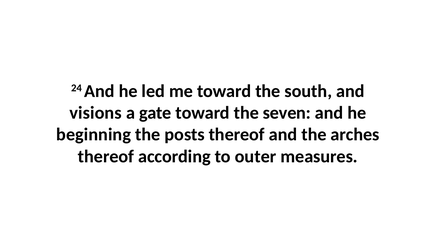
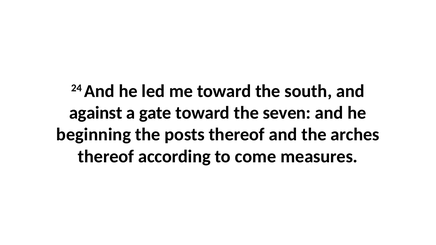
visions: visions -> against (96, 113)
outer: outer -> come (256, 157)
